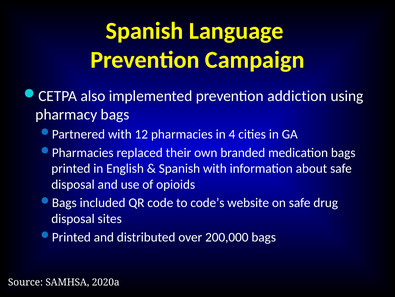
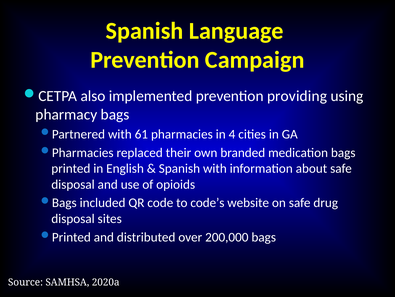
addiction: addiction -> providing (297, 96)
12: 12 -> 61 (141, 134)
